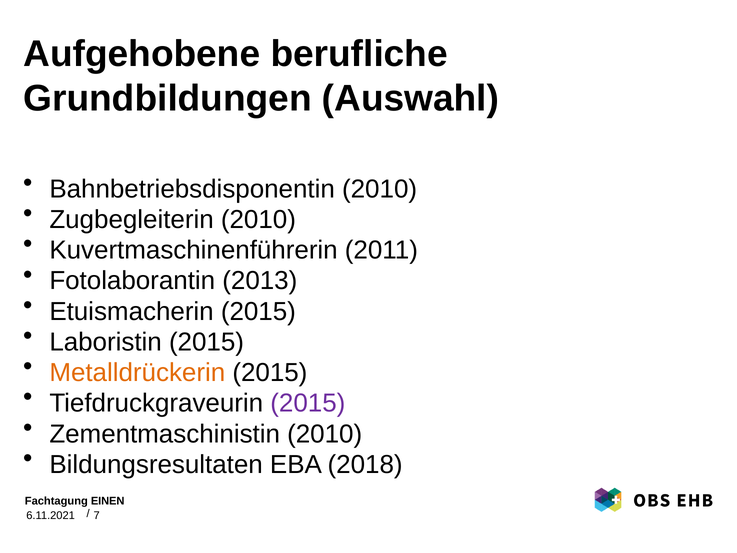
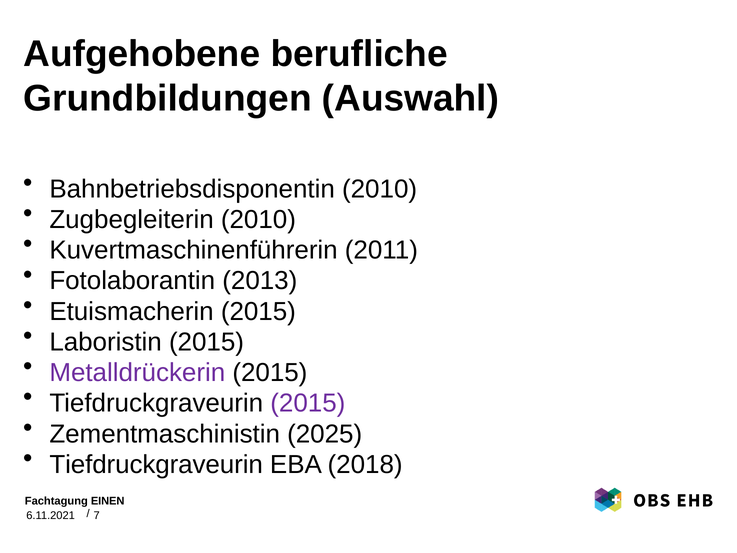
Metalldrückerin colour: orange -> purple (137, 373)
Zementmaschinistin 2010: 2010 -> 2025 (325, 434)
Bildungsresultaten: Bildungsresultaten -> Tiefdruckgraveurin (156, 464)
